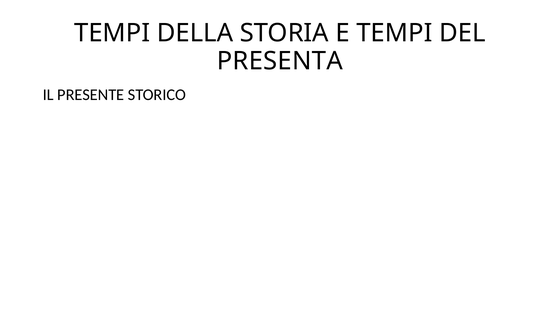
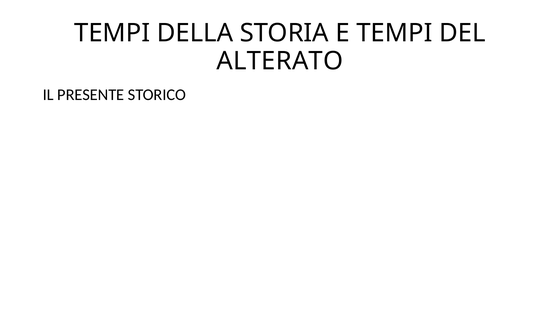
PRESENTA: PRESENTA -> ALTERATO (280, 61)
